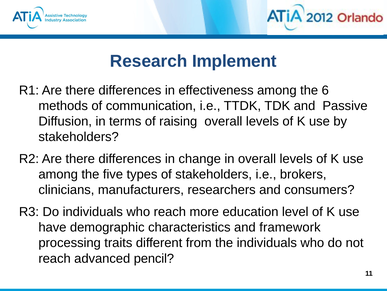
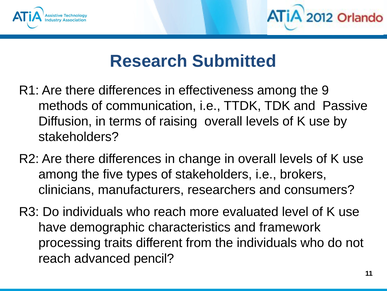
Implement: Implement -> Submitted (234, 61)
6: 6 -> 9 (325, 90)
education: education -> evaluated (250, 211)
